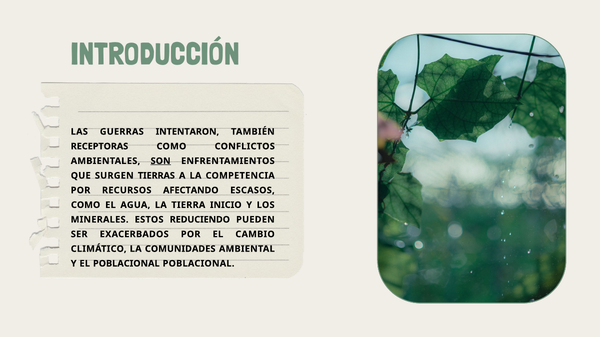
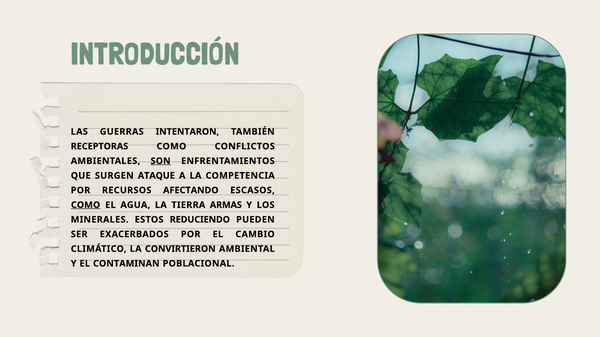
TIERRAS: TIERRAS -> ATAQUE (156, 176)
COMO underline: none -> present (86, 205)
INICIO: INICIO -> ARMAS (226, 205)
COMUNIDADES: COMUNIDADES -> CONVIRTIERON (180, 249)
EL POBLACIONAL: POBLACIONAL -> CONTAMINAN (126, 264)
